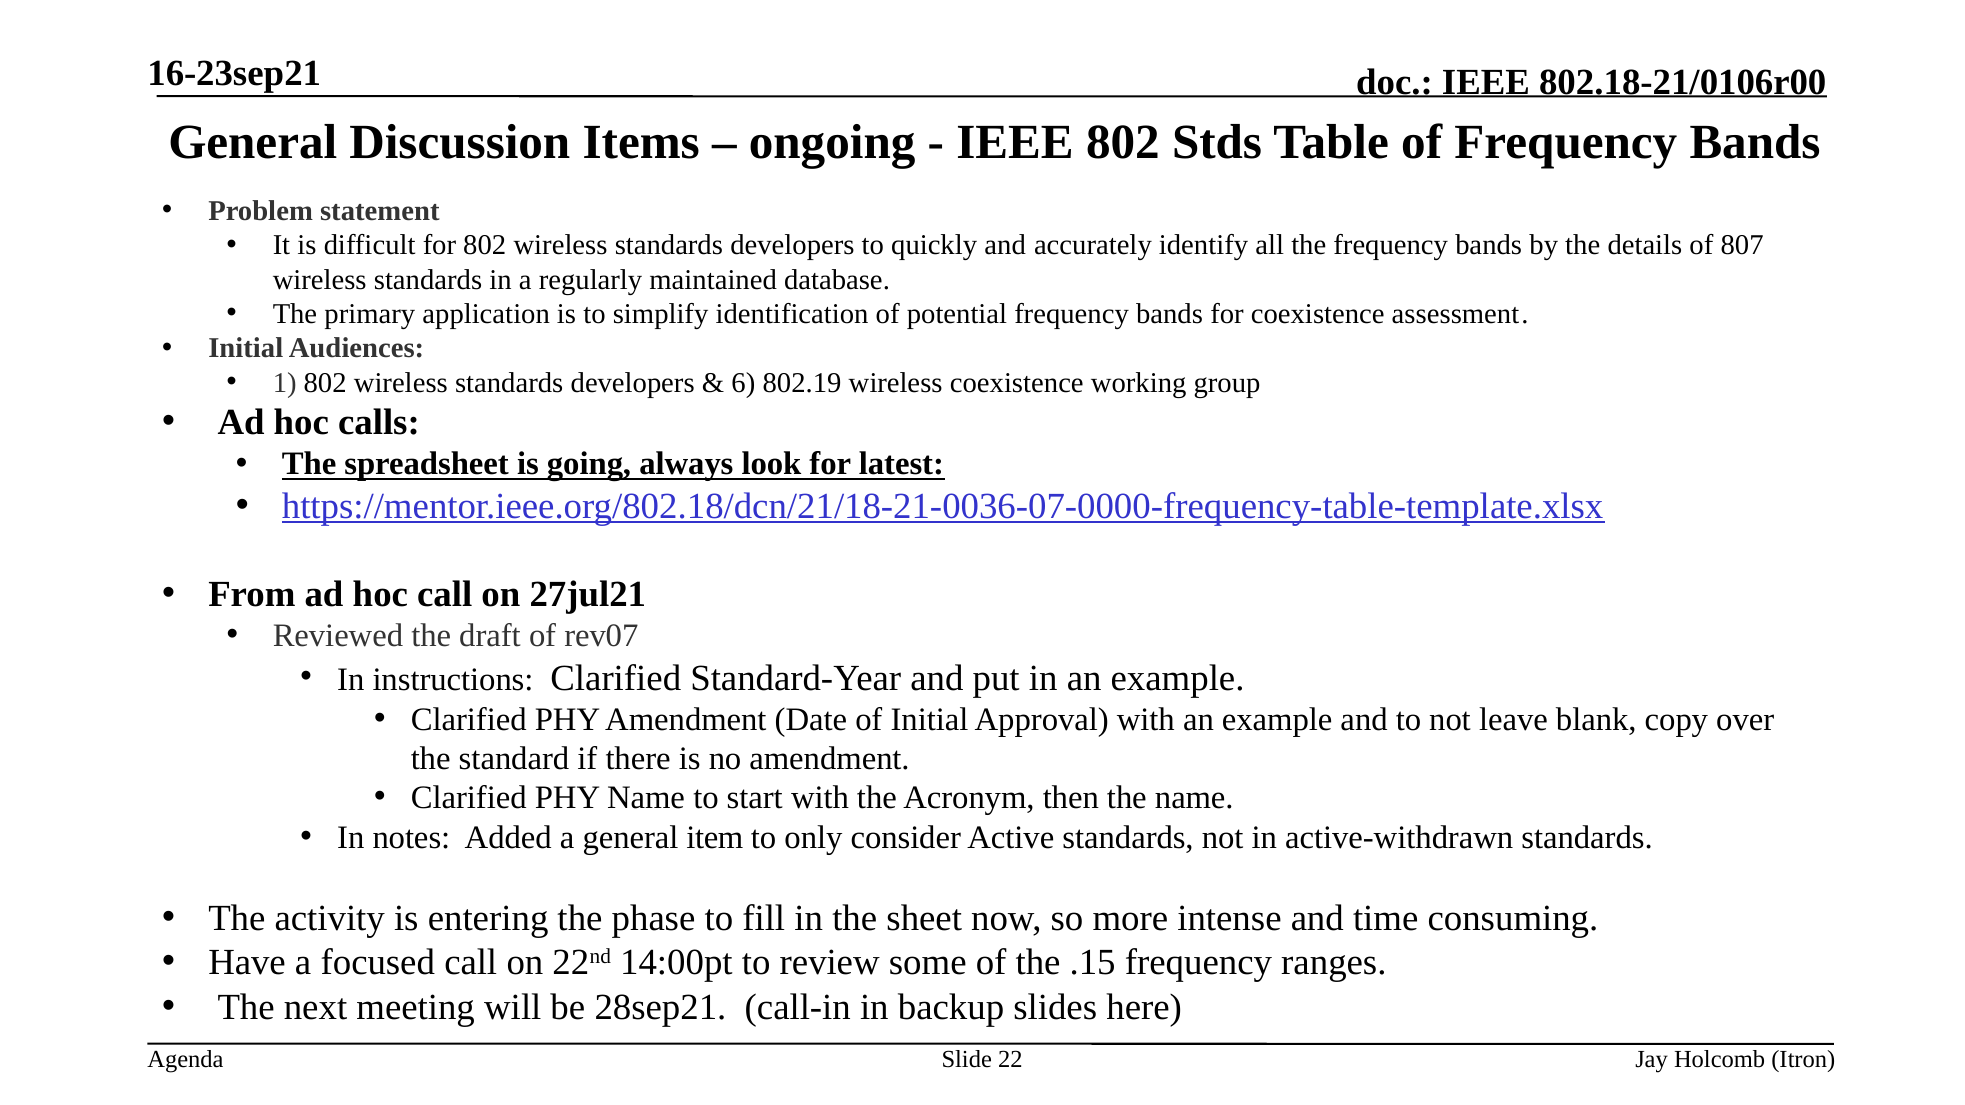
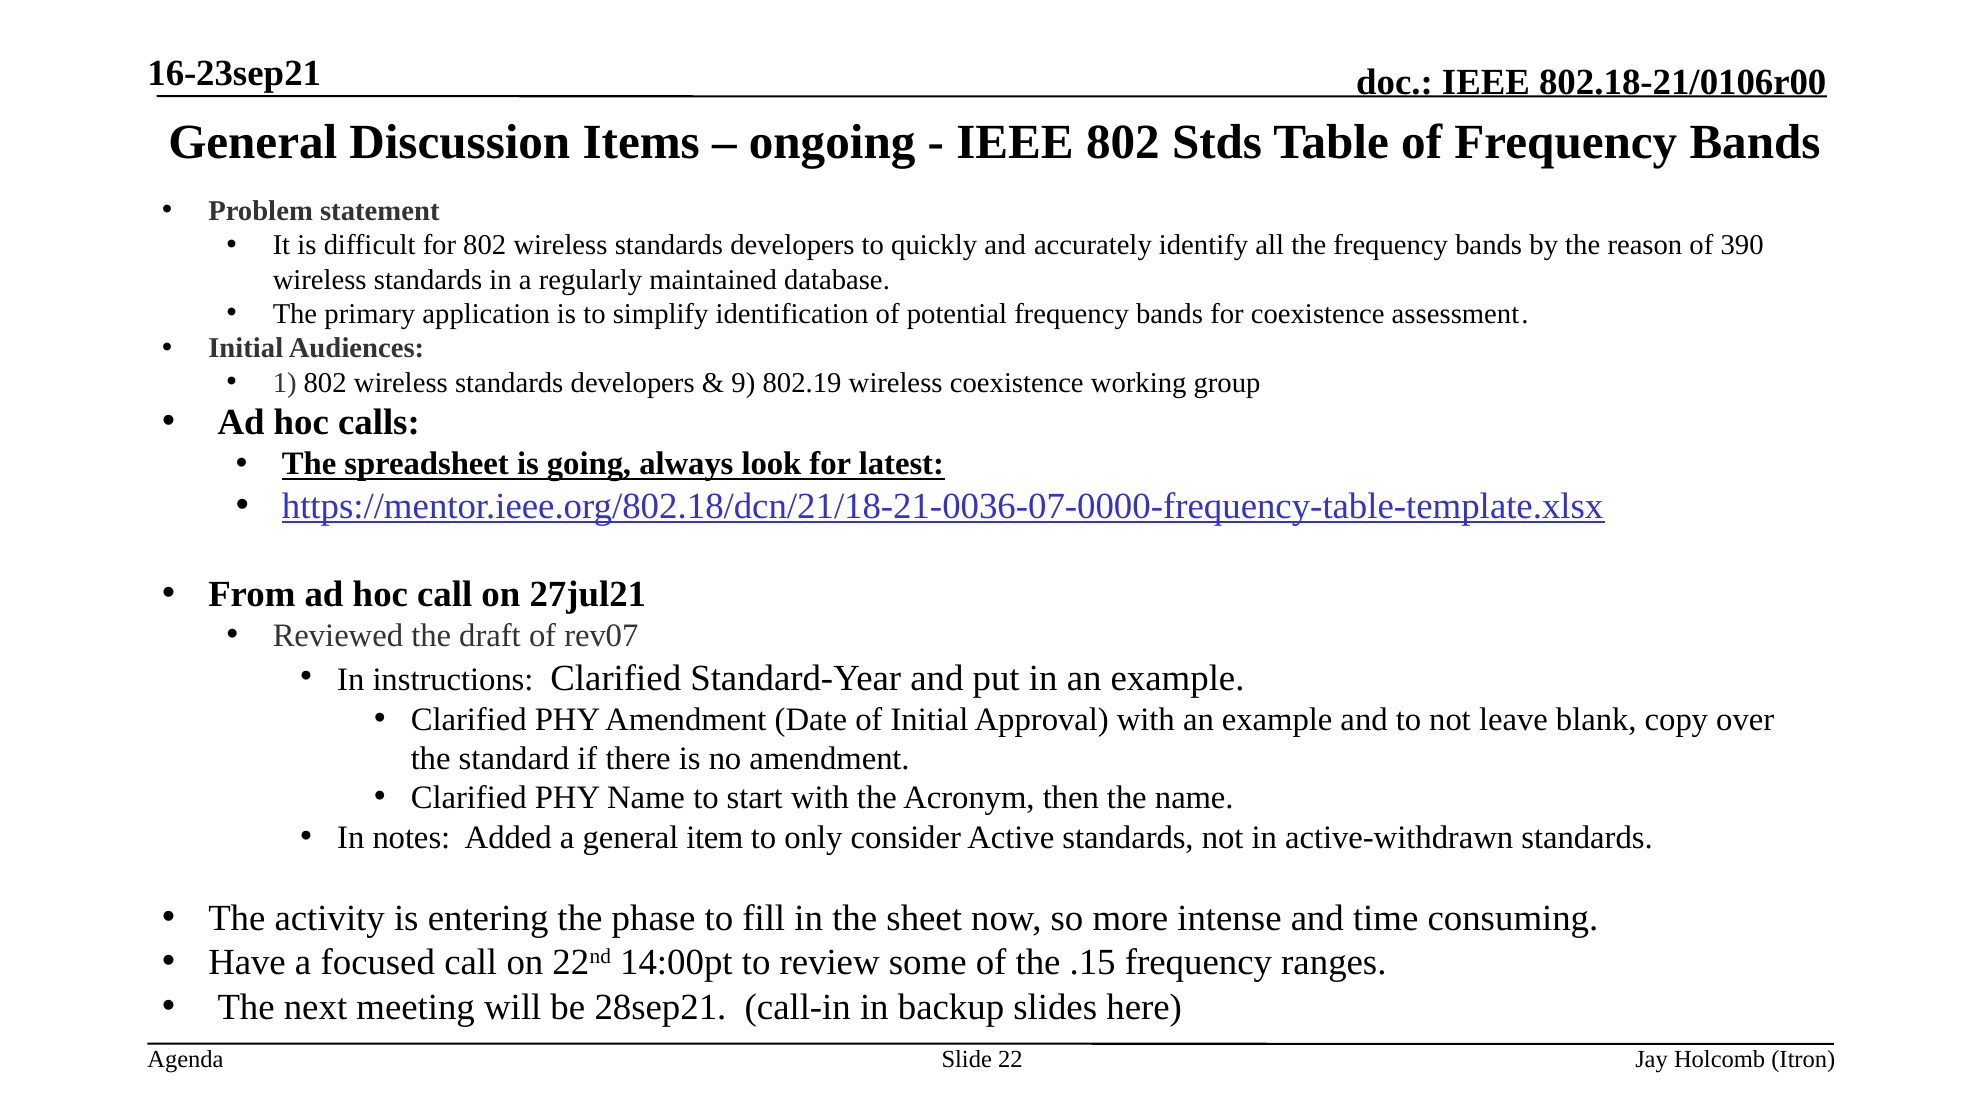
details: details -> reason (1645, 245)
807: 807 -> 390 (1742, 245)
6: 6 -> 9 (743, 383)
